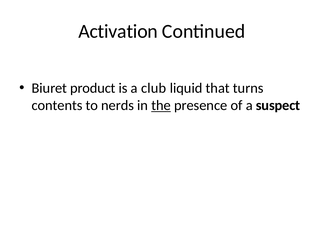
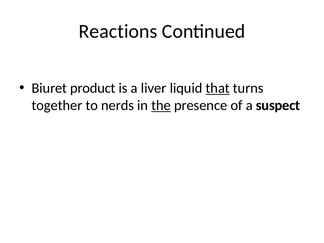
Activation: Activation -> Reactions (118, 31)
club: club -> liver (154, 88)
that underline: none -> present (218, 88)
contents: contents -> together (57, 105)
